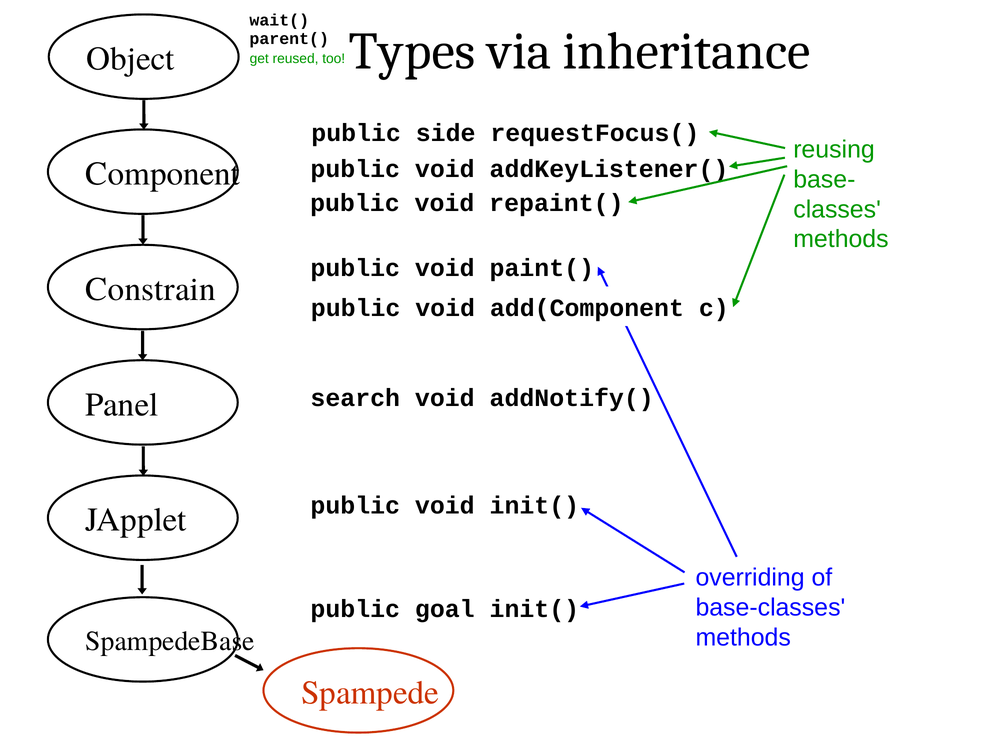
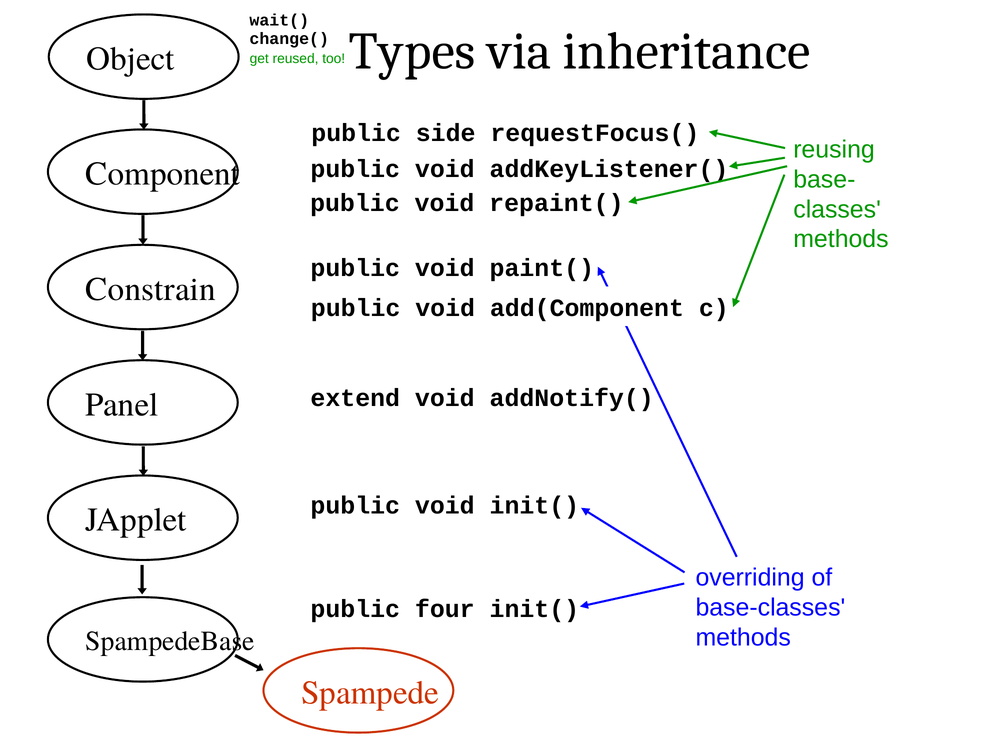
parent(: parent( -> change( (289, 39)
search: search -> extend (355, 398)
goal: goal -> four (445, 609)
